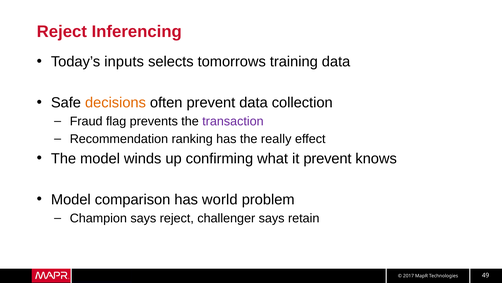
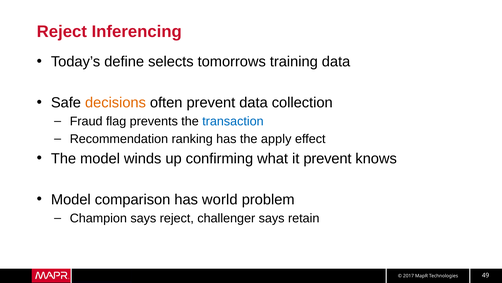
inputs: inputs -> define (124, 62)
transaction colour: purple -> blue (233, 121)
really: really -> apply (276, 139)
